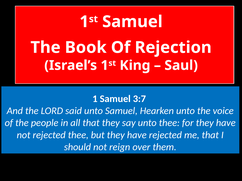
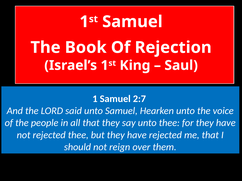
3:7: 3:7 -> 2:7 (139, 99)
